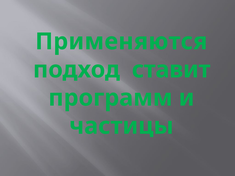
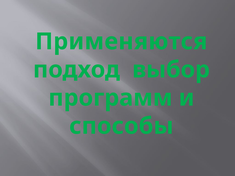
ставит: ставит -> выбор (171, 70)
частицы: частицы -> способы (121, 126)
